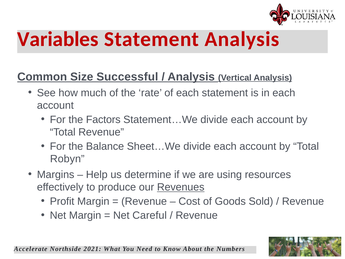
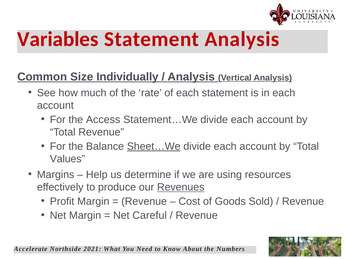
Successful: Successful -> Individually (127, 77)
Factors: Factors -> Access (103, 119)
Sheet…We underline: none -> present (154, 146)
Robyn: Robyn -> Values (67, 159)
